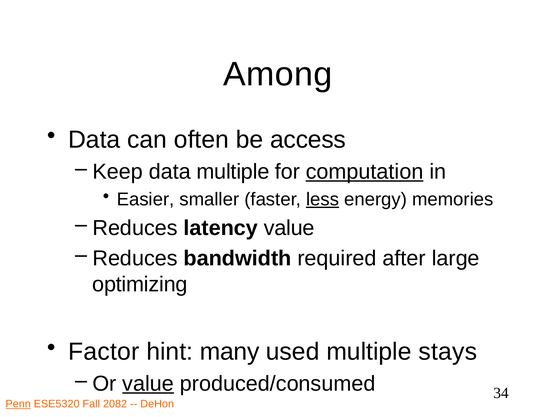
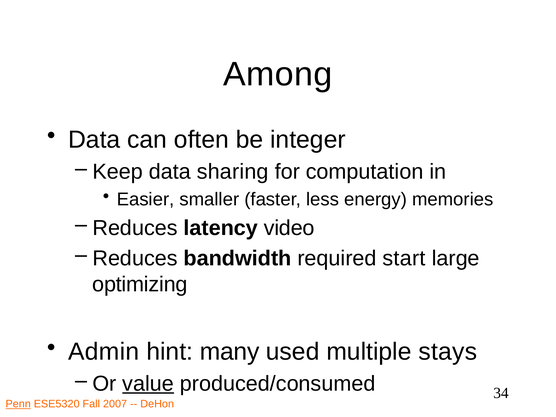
access: access -> integer (308, 140)
data multiple: multiple -> sharing (233, 172)
computation underline: present -> none (365, 172)
less underline: present -> none (323, 199)
latency value: value -> video (289, 228)
after: after -> start (404, 258)
Factor: Factor -> Admin (104, 352)
2082: 2082 -> 2007 (115, 404)
